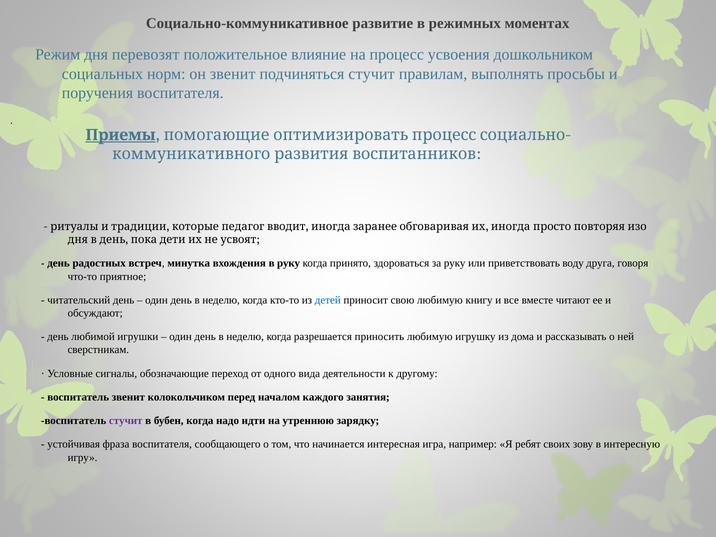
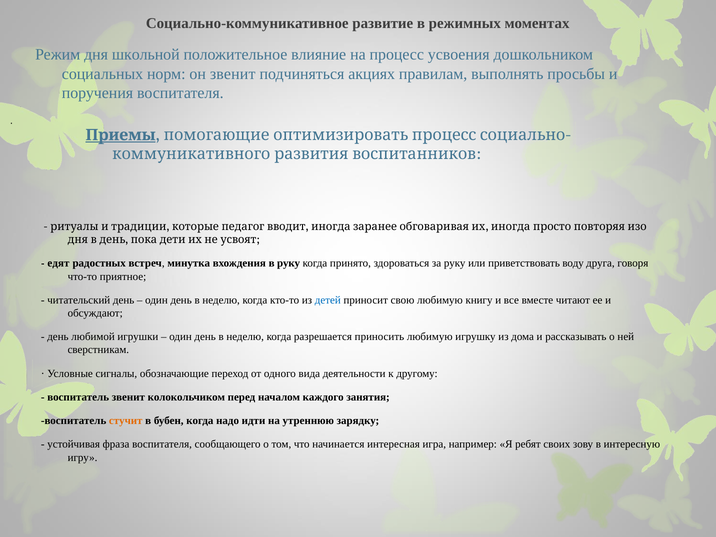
перевозят: перевозят -> школьной (146, 55)
подчиняться стучит: стучит -> акциях (372, 74)
день: день -> едят (58, 263)
стучит colour: purple -> orange (126, 421)
